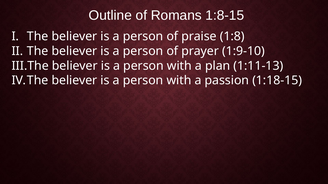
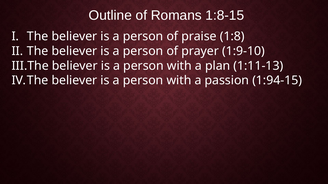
1:18-15: 1:18-15 -> 1:94-15 (277, 81)
